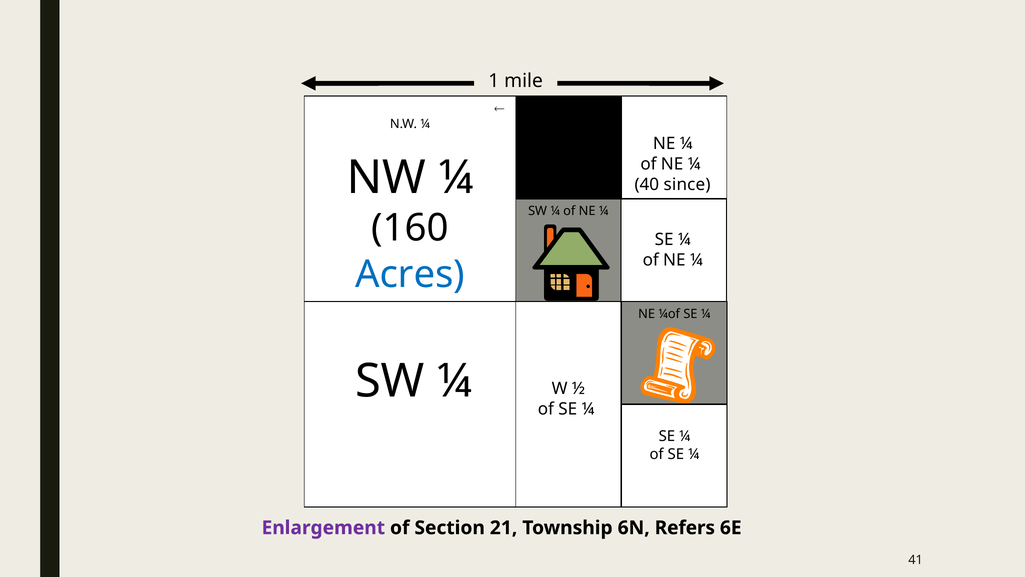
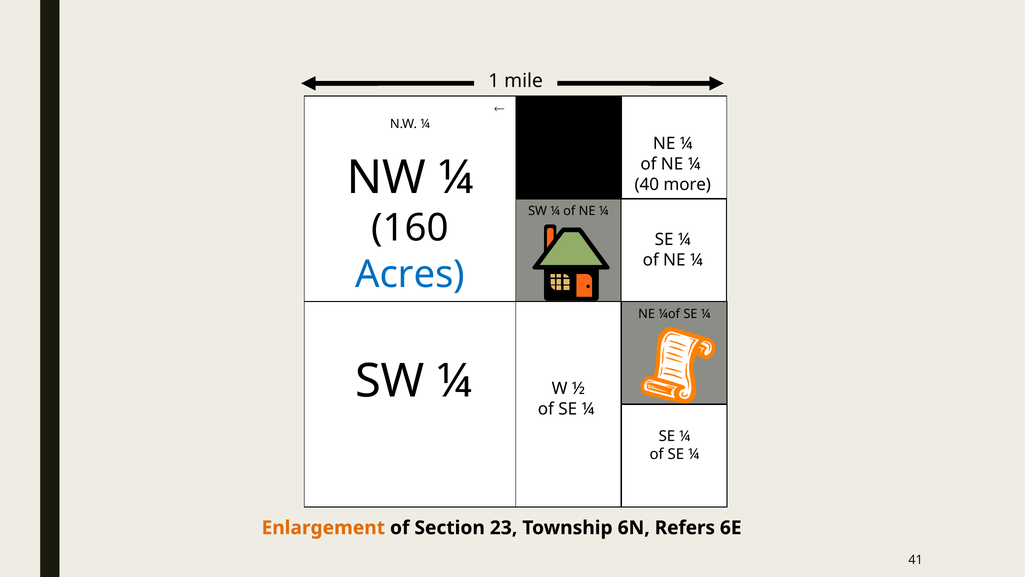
since: since -> more (687, 184)
Enlargement colour: purple -> orange (323, 527)
21: 21 -> 23 (504, 527)
